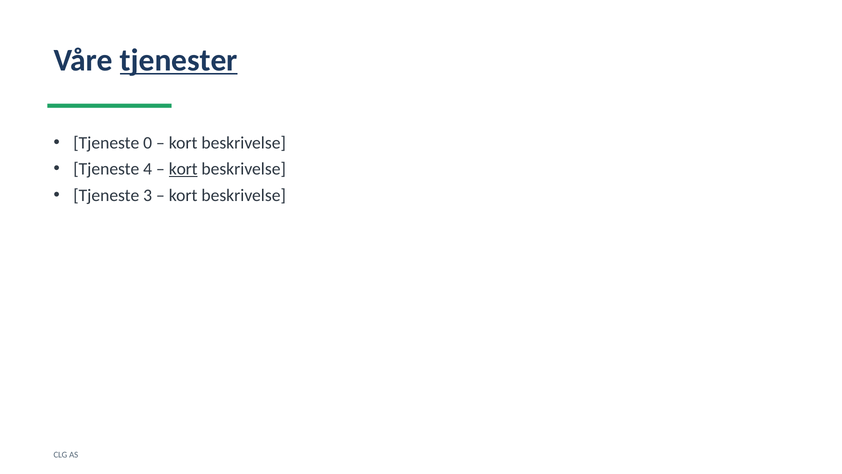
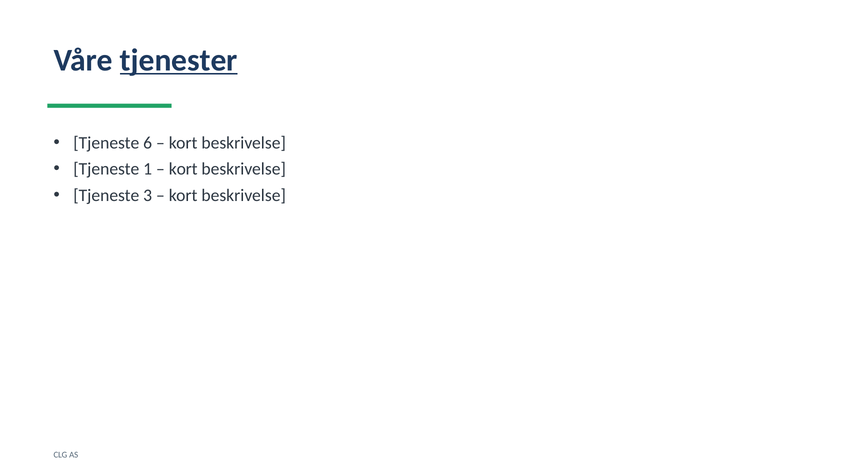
0: 0 -> 6 (148, 143)
4: 4 -> 1 (148, 169)
kort underline: present -> none (183, 169)
